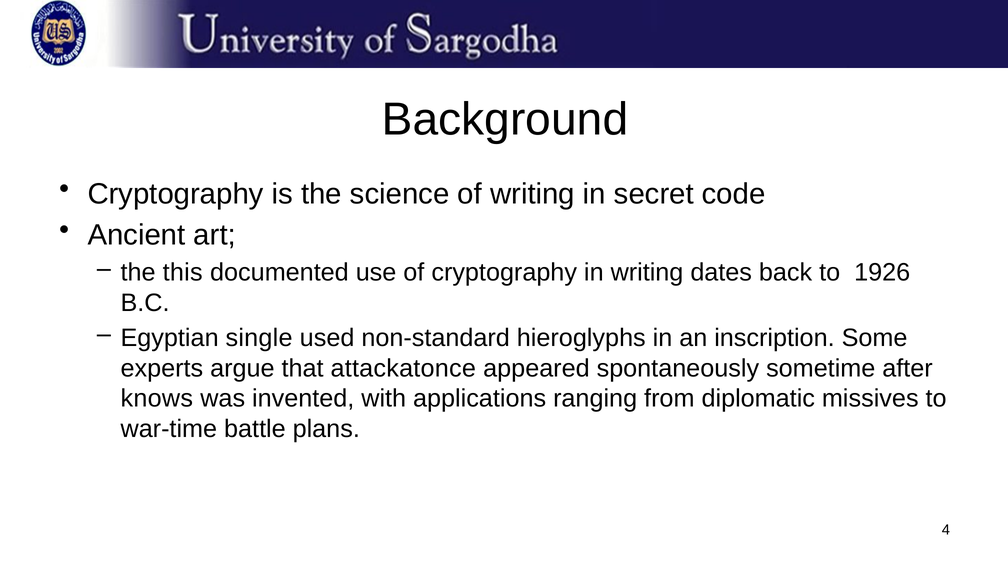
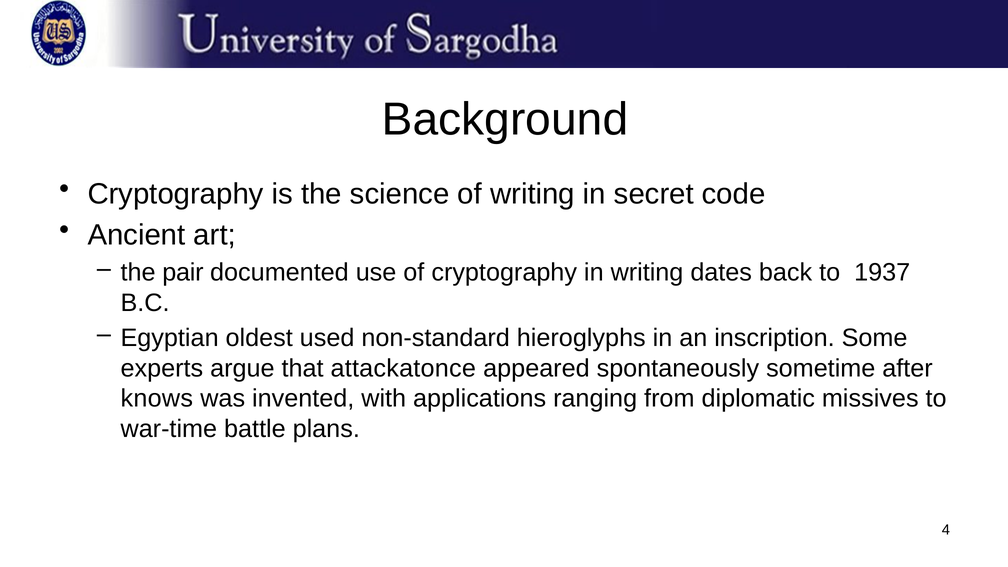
this: this -> pair (183, 273)
1926: 1926 -> 1937 (882, 273)
single: single -> oldest (259, 338)
